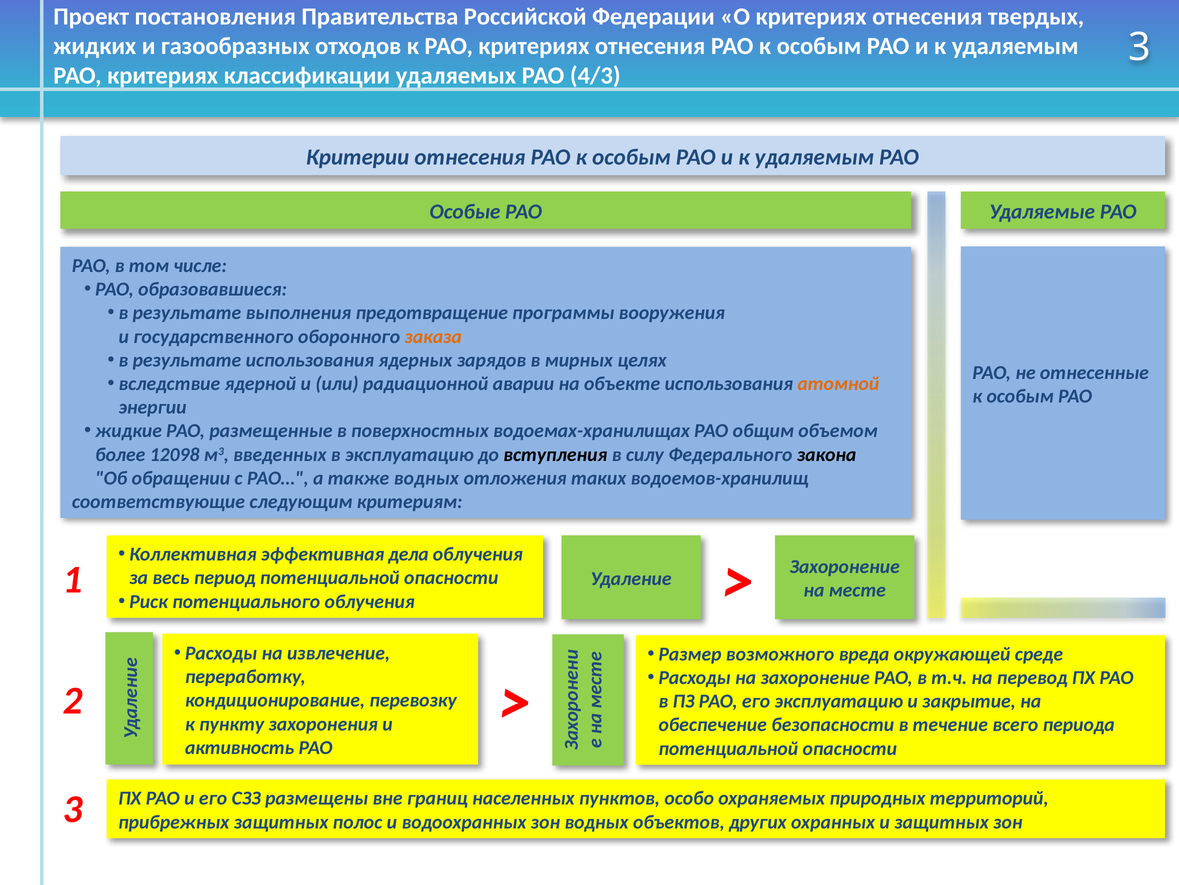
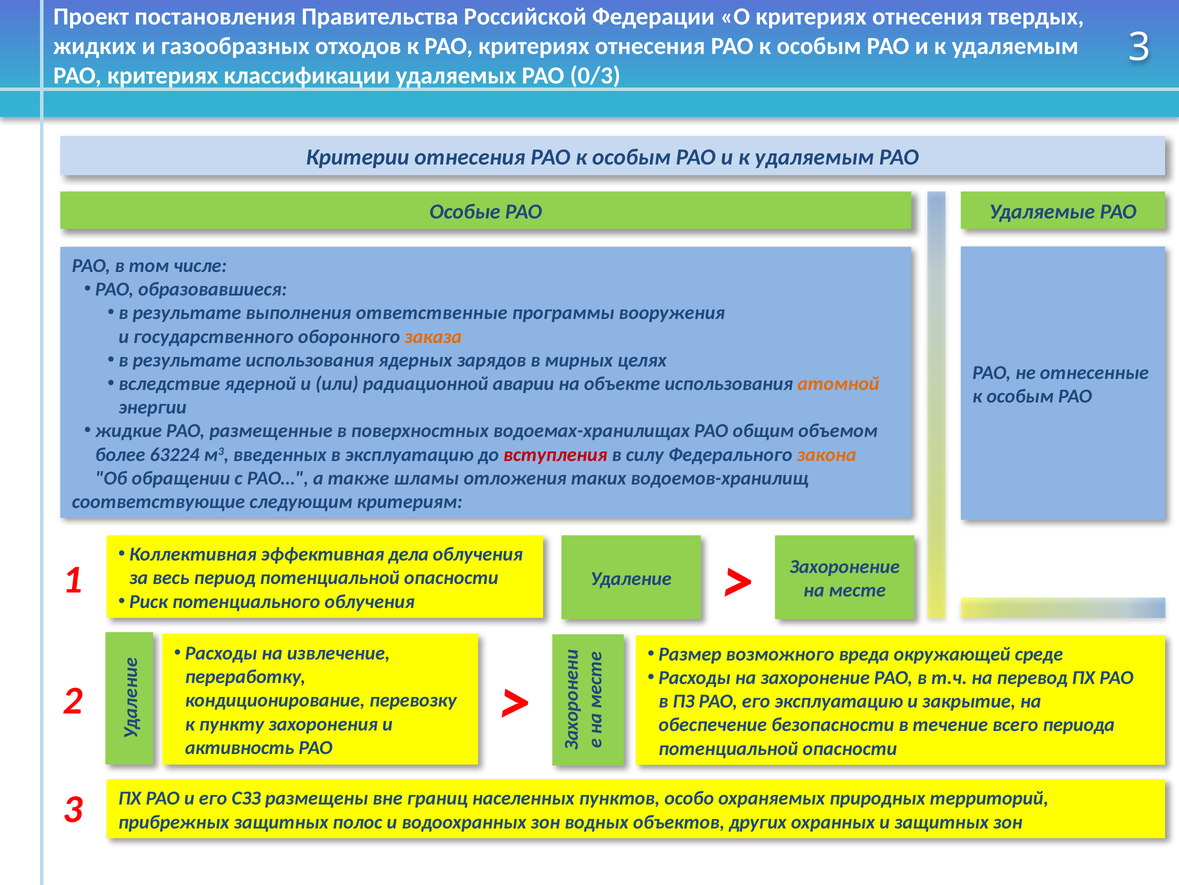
4/3: 4/3 -> 0/3 (595, 76)
предотвращение: предотвращение -> ответственные (432, 313)
12098: 12098 -> 63224 (175, 454)
вступления colour: black -> red (555, 454)
закона colour: black -> orange (827, 454)
также водных: водных -> шламы (426, 478)
